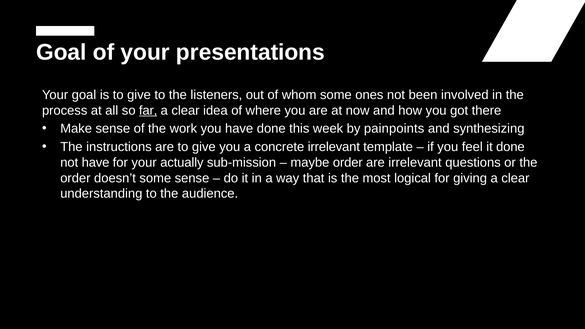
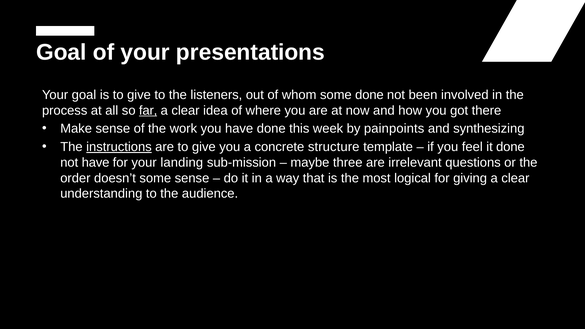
some ones: ones -> done (369, 95)
instructions underline: none -> present (119, 147)
concrete irrelevant: irrelevant -> structure (334, 147)
actually: actually -> landing (182, 163)
maybe order: order -> three (348, 163)
